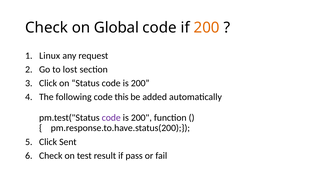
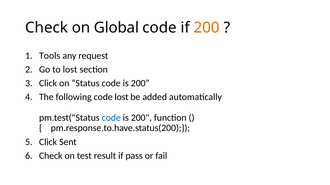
Linux: Linux -> Tools (50, 56)
code this: this -> lost (122, 97)
code colour: purple -> blue (111, 118)
